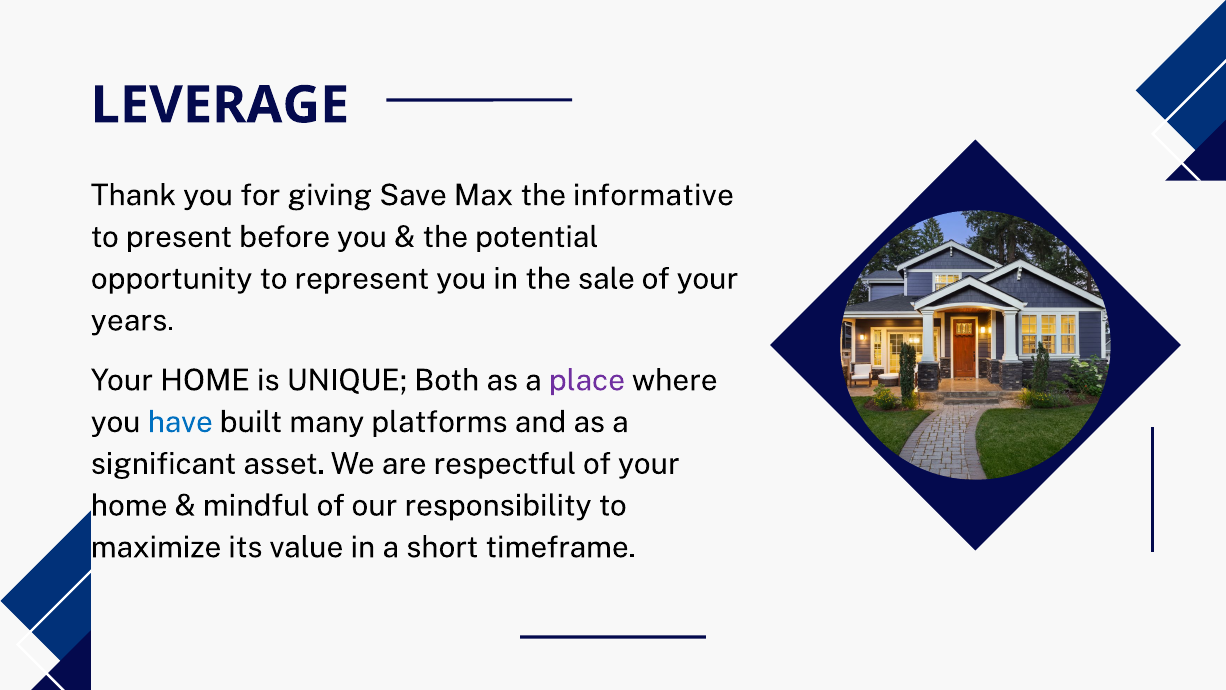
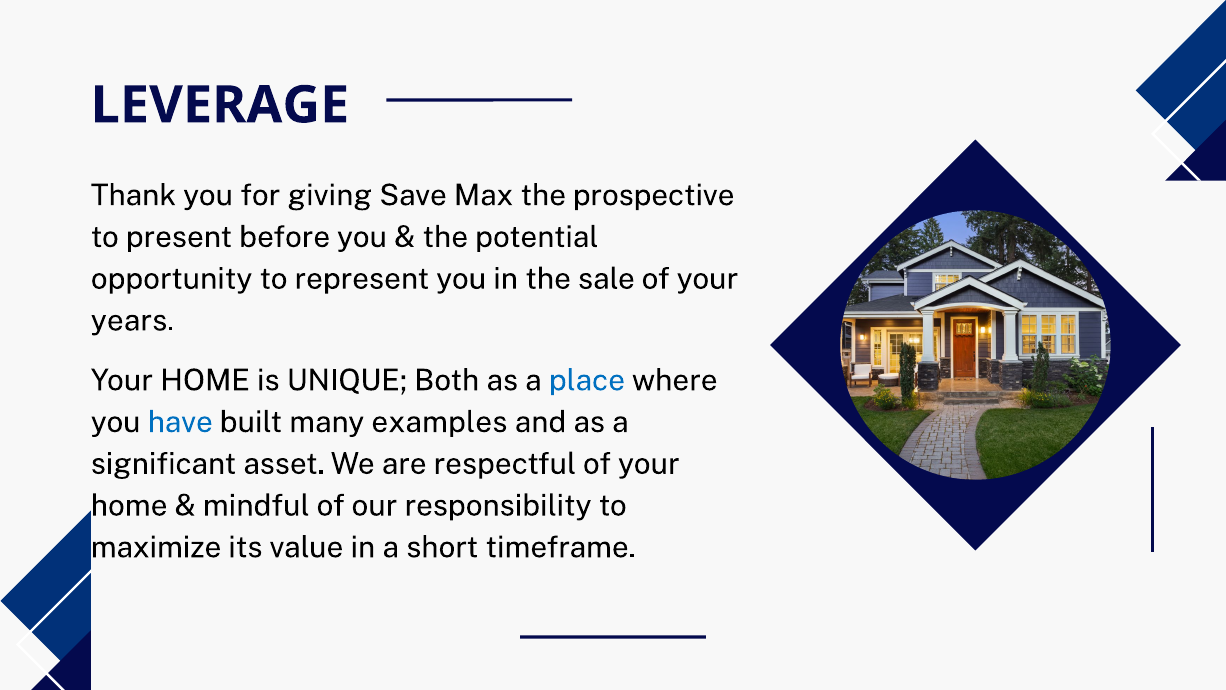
informative: informative -> prospective (654, 195)
place colour: purple -> blue (587, 380)
platforms: platforms -> examples (439, 422)
